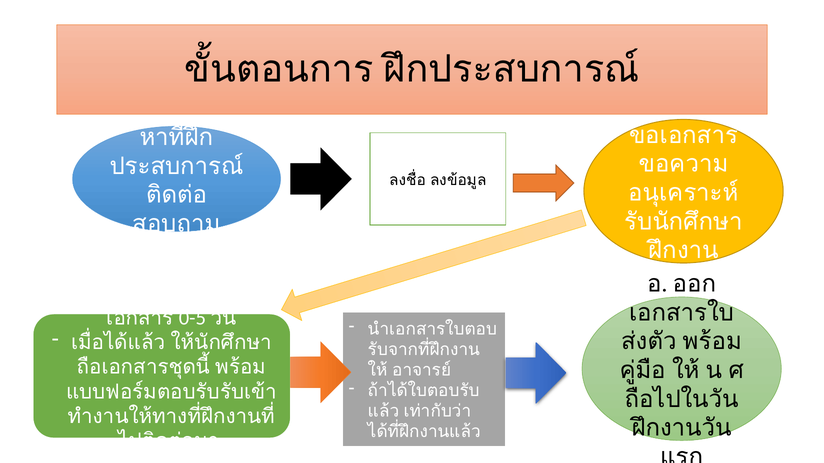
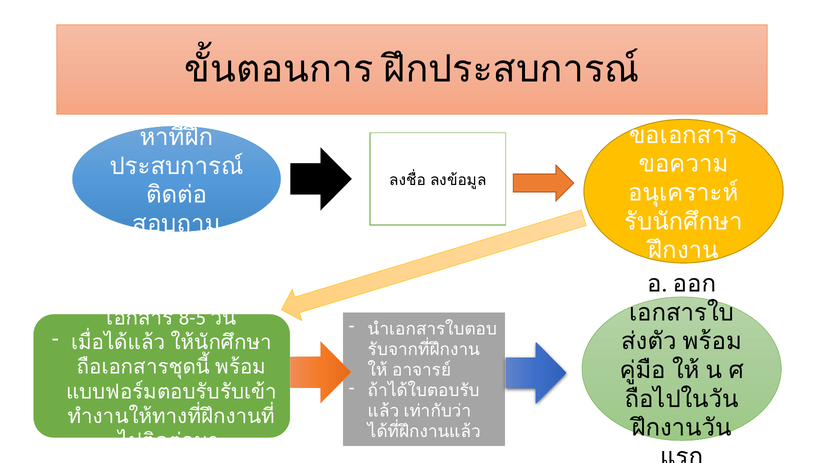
0-5: 0-5 -> 8-5 (192, 318)
